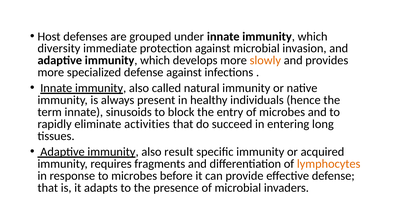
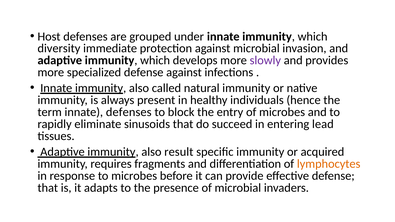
slowly colour: orange -> purple (265, 60)
innate sinusoids: sinusoids -> defenses (129, 112)
activities: activities -> sinusoids (147, 124)
long: long -> lead (323, 124)
